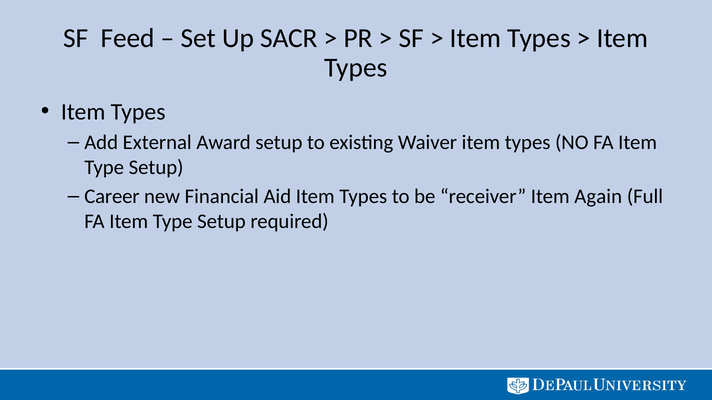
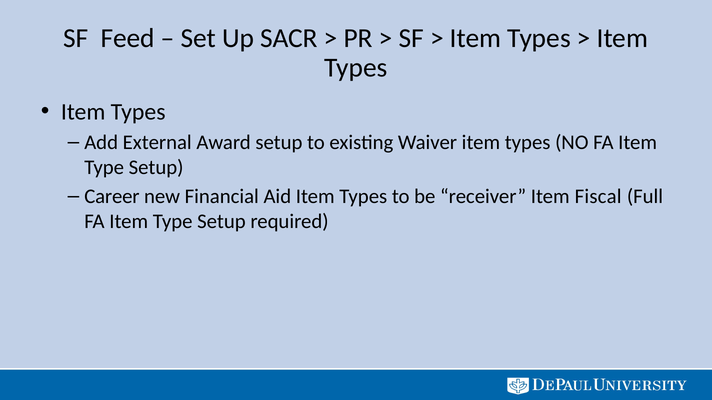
Again: Again -> Fiscal (598, 197)
